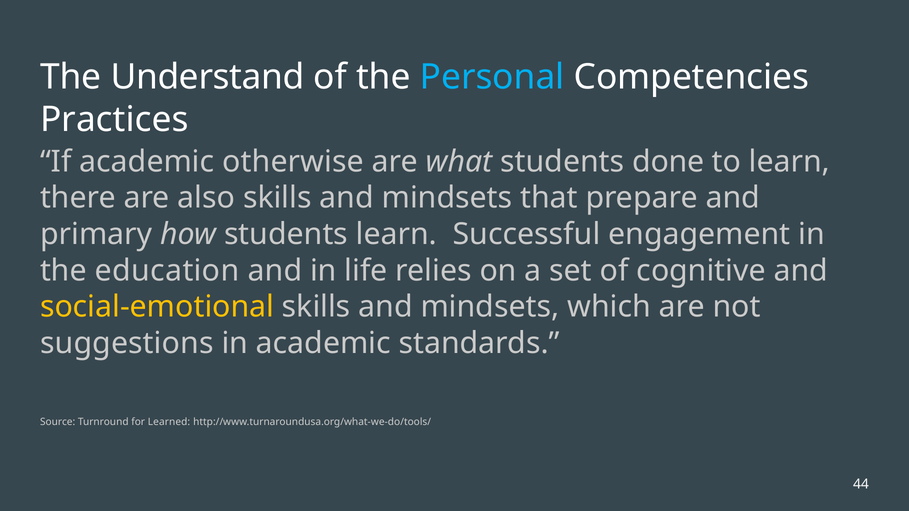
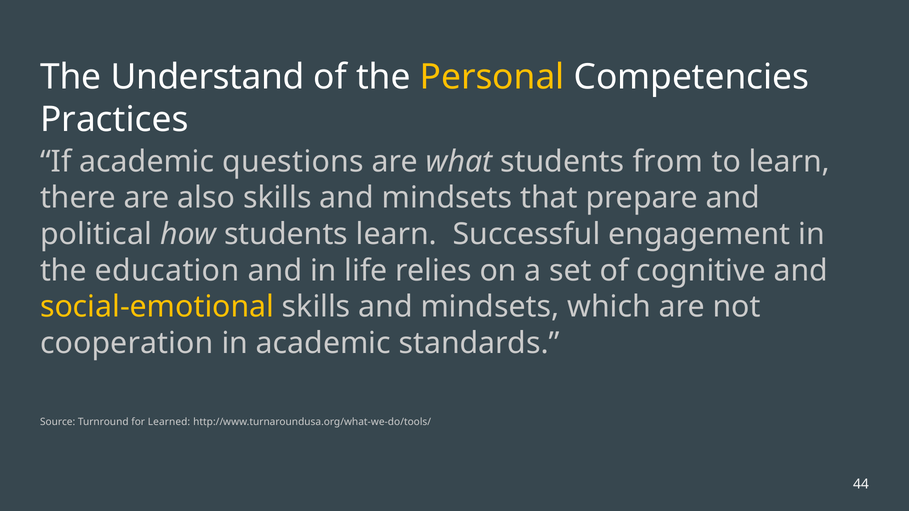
Personal colour: light blue -> yellow (492, 77)
otherwise: otherwise -> questions (293, 162)
done: done -> from (668, 162)
primary: primary -> political (96, 234)
suggestions: suggestions -> cooperation (127, 344)
